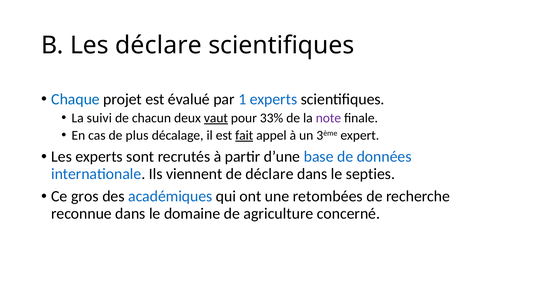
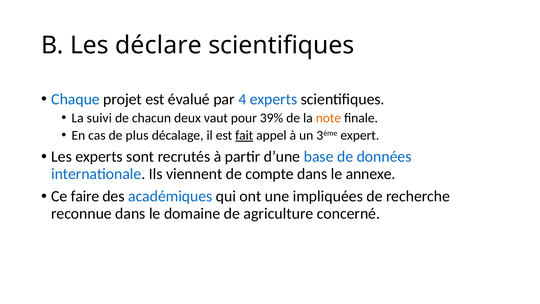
1: 1 -> 4 (242, 99)
vaut underline: present -> none (216, 118)
33%: 33% -> 39% (272, 118)
note colour: purple -> orange (328, 118)
de déclare: déclare -> compte (270, 174)
septies: septies -> annexe (371, 174)
gros: gros -> faire (85, 196)
retombées: retombées -> impliquées (328, 196)
